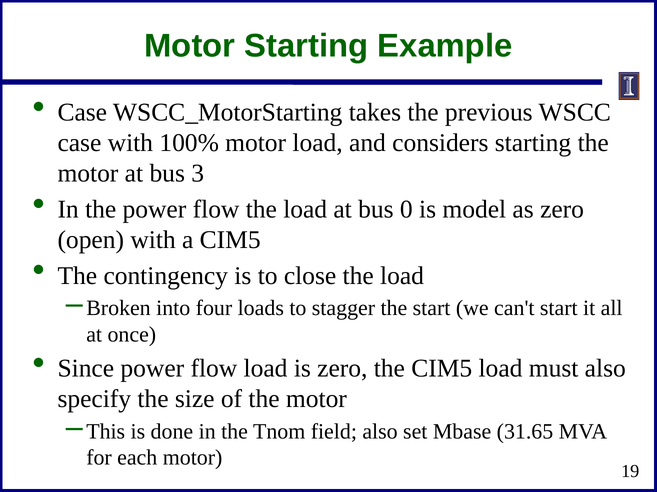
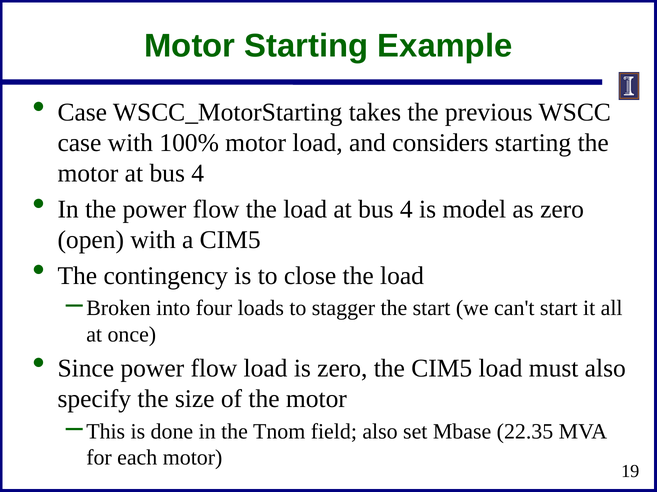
motor at bus 3: 3 -> 4 (198, 174)
load at bus 0: 0 -> 4 (406, 210)
31.65: 31.65 -> 22.35 (525, 432)
